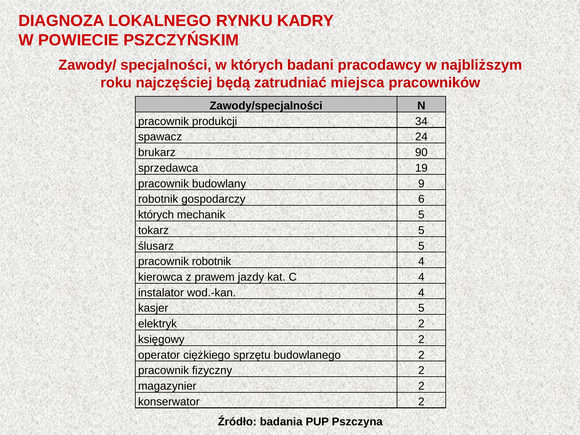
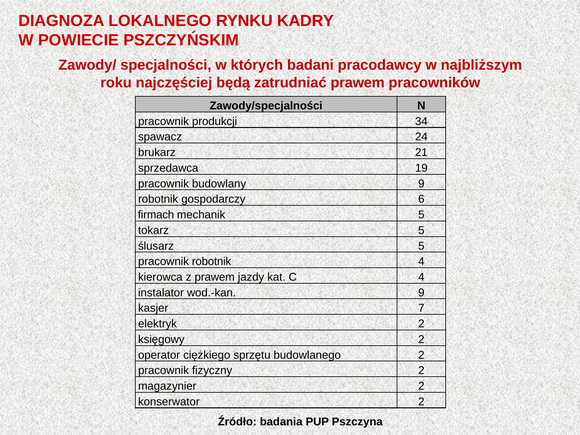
zatrudniać miejsca: miejsca -> prawem (358, 83)
90: 90 -> 21 (421, 153)
których: których -> firmach (156, 215)
wod.-kan 4: 4 -> 9 (421, 293)
kasjer 5: 5 -> 7 (421, 308)
